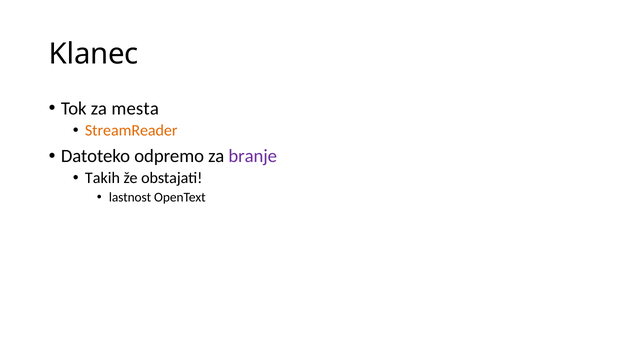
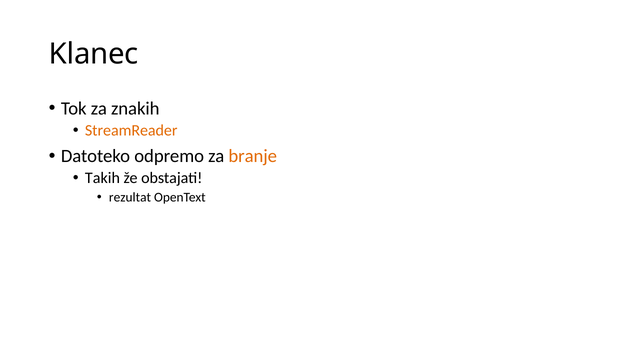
mesta: mesta -> znakih (135, 108)
branje colour: purple -> orange (253, 156)
lastnost: lastnost -> rezultat (130, 197)
